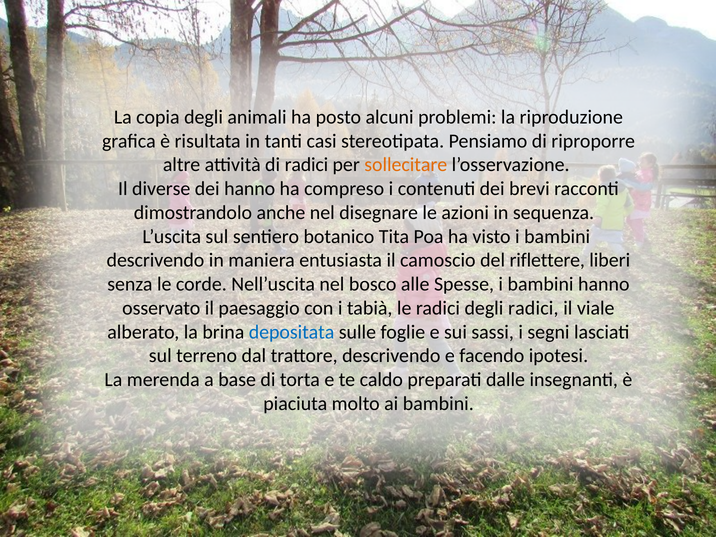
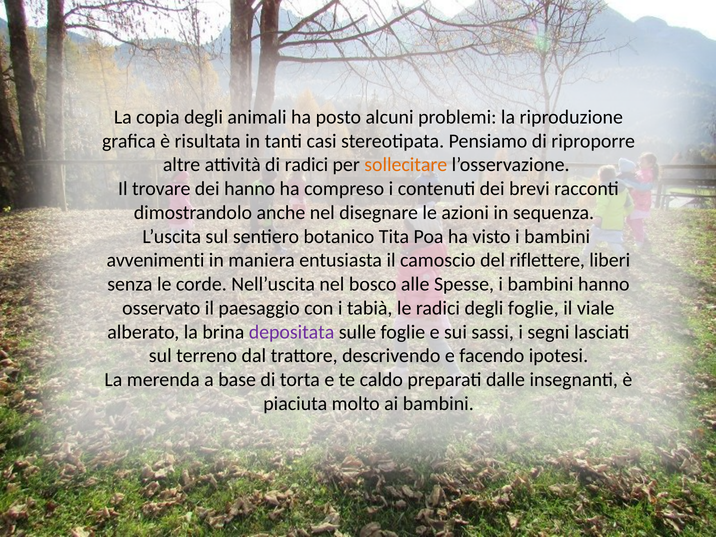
diverse: diverse -> trovare (161, 189)
descrivendo: descrivendo -> avvenimenti (156, 260)
degli radici: radici -> foglie (533, 308)
depositata colour: blue -> purple (292, 332)
